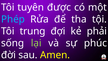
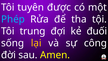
phải: phải -> đuối (97, 31)
lại colour: light green -> yellow (36, 43)
phúc: phúc -> công (95, 43)
